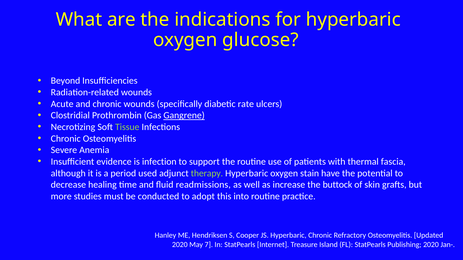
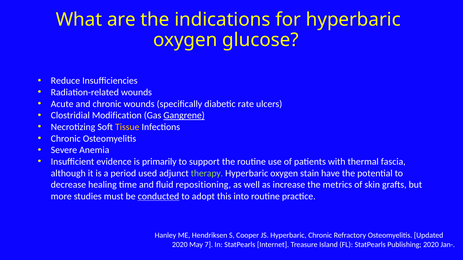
Beyond: Beyond -> Reduce (65, 81)
Prothrombin: Prothrombin -> Modification (117, 116)
Tissue colour: light green -> yellow (127, 127)
infection: infection -> primarily (159, 162)
readmissions: readmissions -> repositioning (203, 185)
buttock: buttock -> metrics (337, 185)
conducted underline: none -> present (159, 197)
